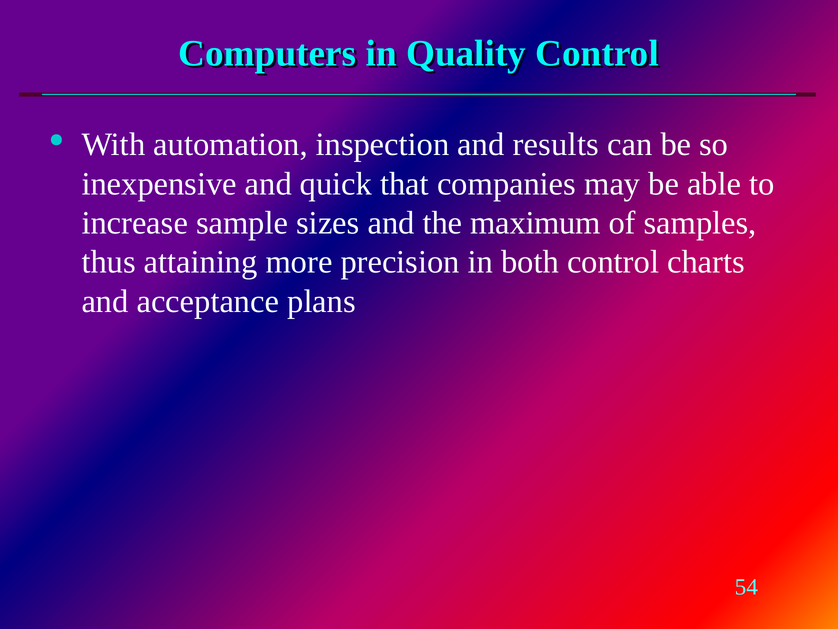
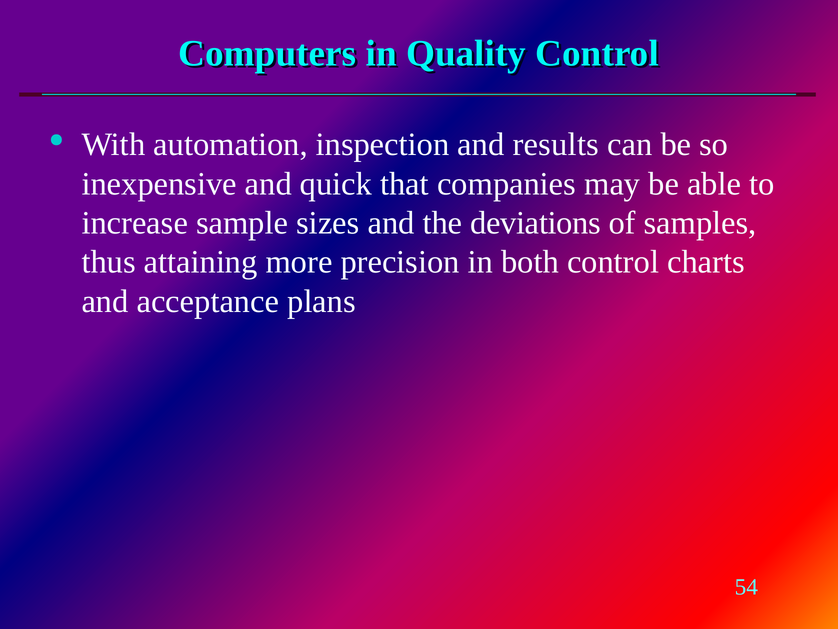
maximum: maximum -> deviations (536, 223)
